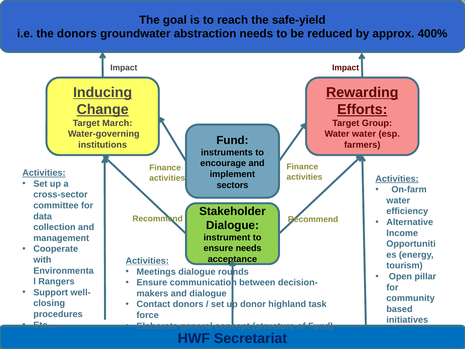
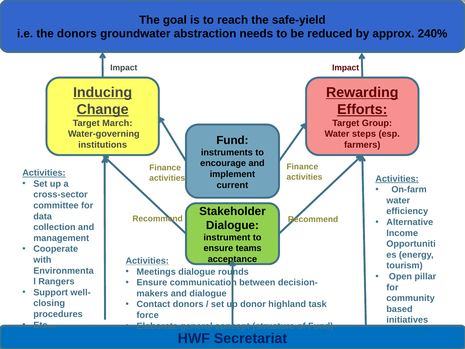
400%: 400% -> 240% (433, 34)
Water water: water -> steps (364, 134)
sectors: sectors -> current (232, 185)
ensure needs: needs -> teams (249, 248)
